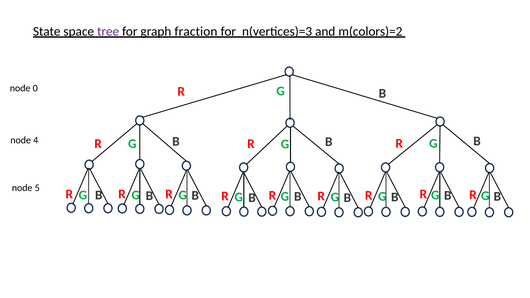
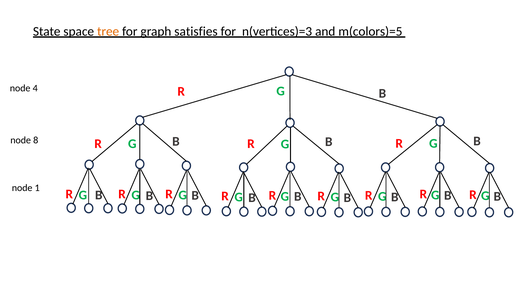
tree colour: purple -> orange (108, 31)
fraction: fraction -> satisfies (196, 31)
m(colors)=2: m(colors)=2 -> m(colors)=5 (370, 31)
0: 0 -> 4 (35, 88)
4: 4 -> 8 (36, 140)
5: 5 -> 1 (37, 188)
